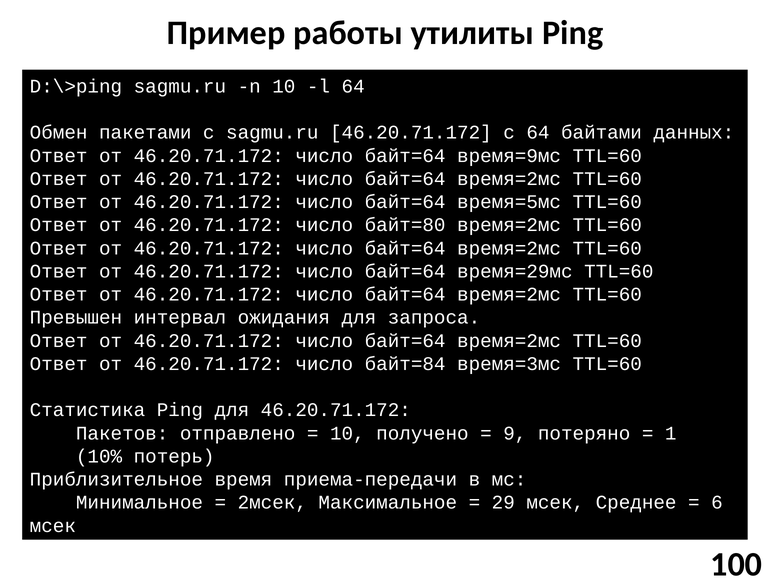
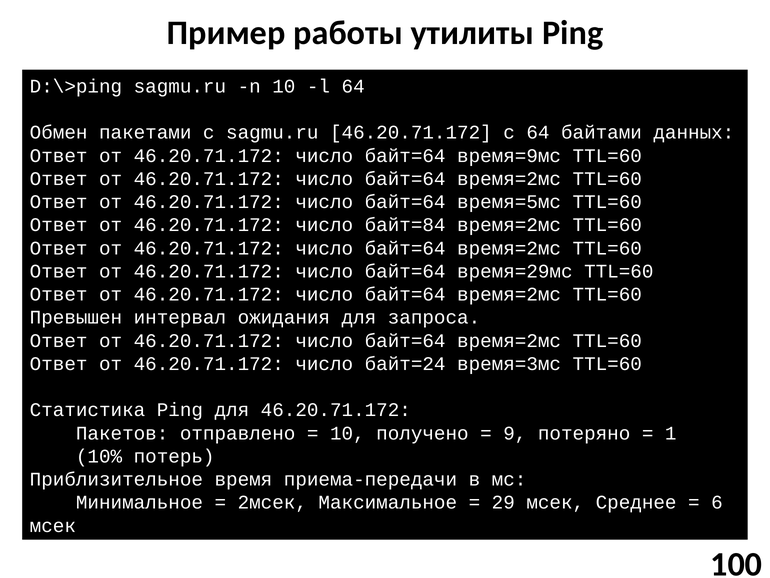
байт=80: байт=80 -> байт=84 (405, 225)
байт=84: байт=84 -> байт=24 (405, 364)
